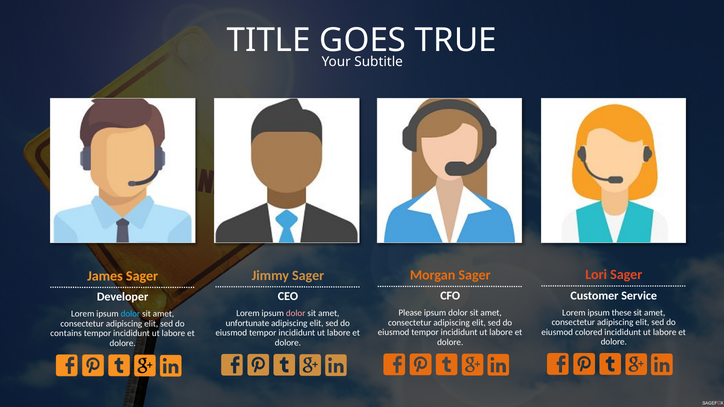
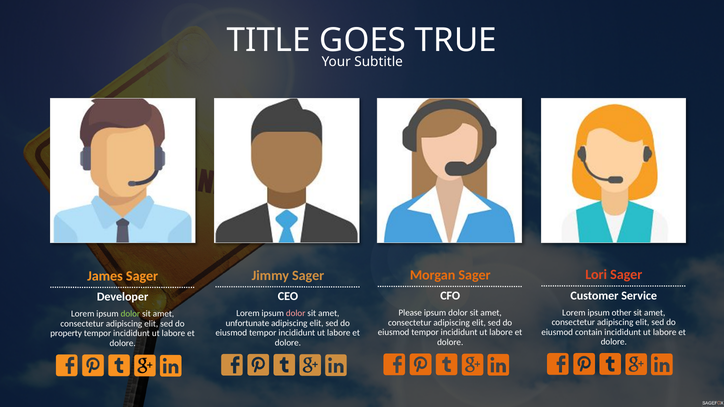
these: these -> other (622, 313)
dolor colour: light blue -> light green (130, 314)
colored: colored -> contain (589, 332)
contains: contains -> property (66, 334)
